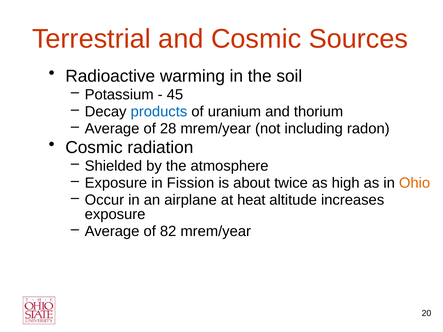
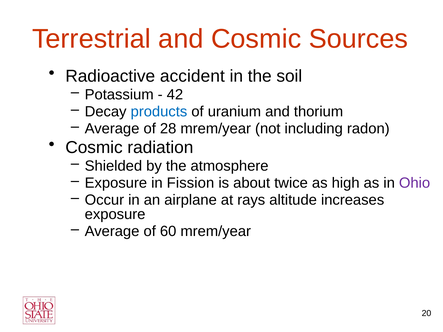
warming: warming -> accident (192, 76)
45: 45 -> 42 (175, 95)
Ohio colour: orange -> purple (415, 183)
heat: heat -> rays (251, 200)
82: 82 -> 60 (168, 232)
